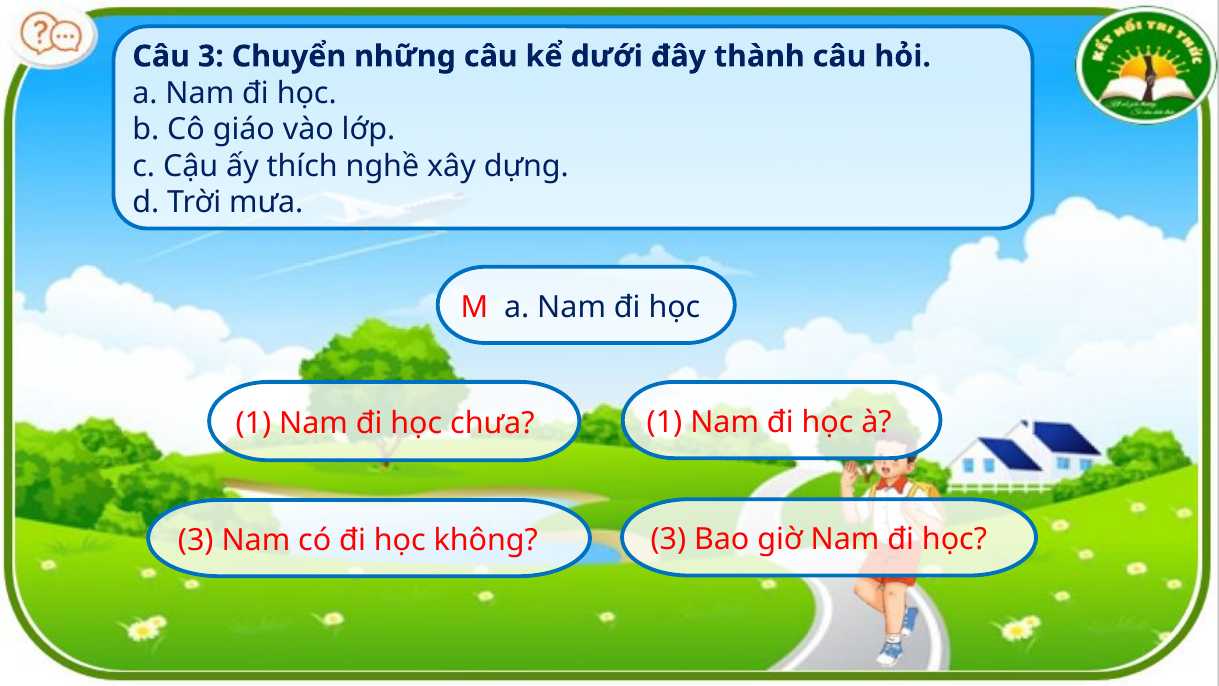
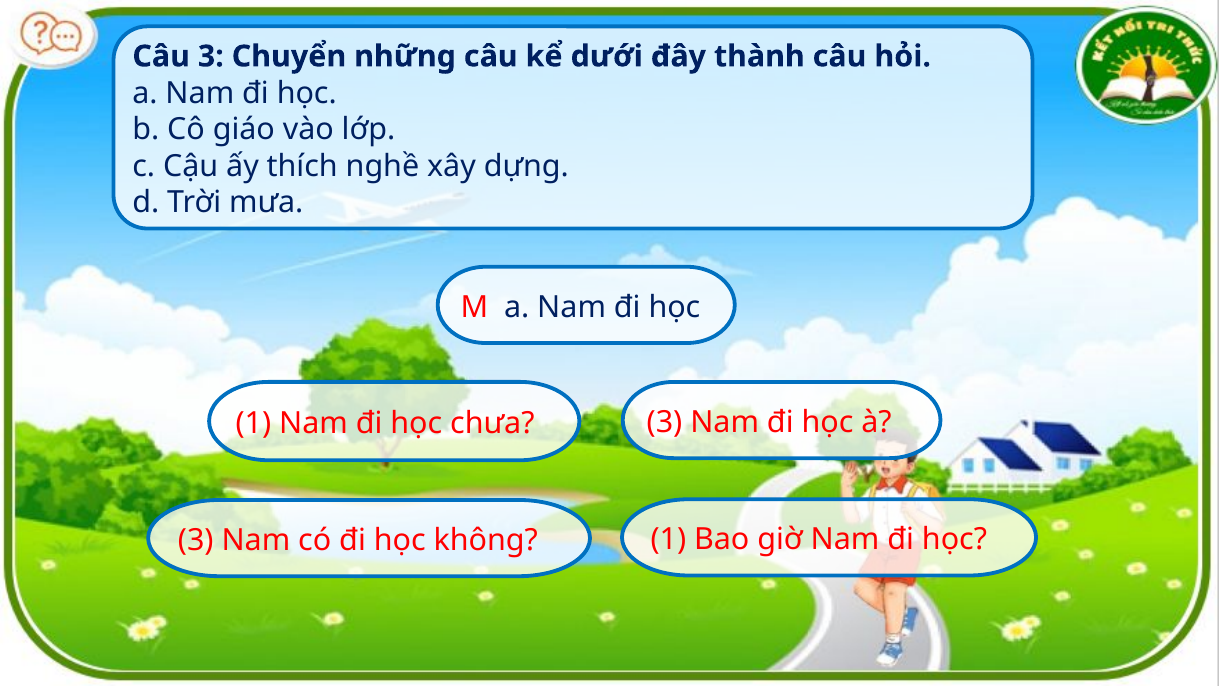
chưa 1: 1 -> 3 (665, 422)
không 3: 3 -> 1 (668, 539)
